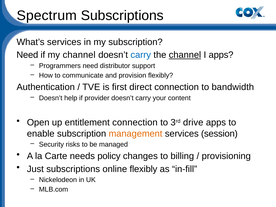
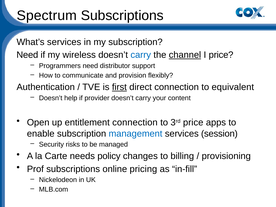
my channel: channel -> wireless (79, 55)
I apps: apps -> price (221, 55)
first underline: none -> present (119, 87)
bandwidth: bandwidth -> equivalent (233, 87)
3rd drive: drive -> price (193, 123)
management colour: orange -> blue (136, 134)
Just: Just -> Prof (35, 169)
online flexibly: flexibly -> pricing (143, 169)
